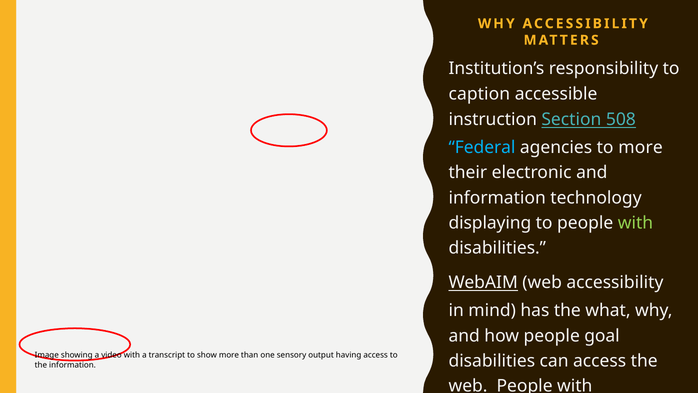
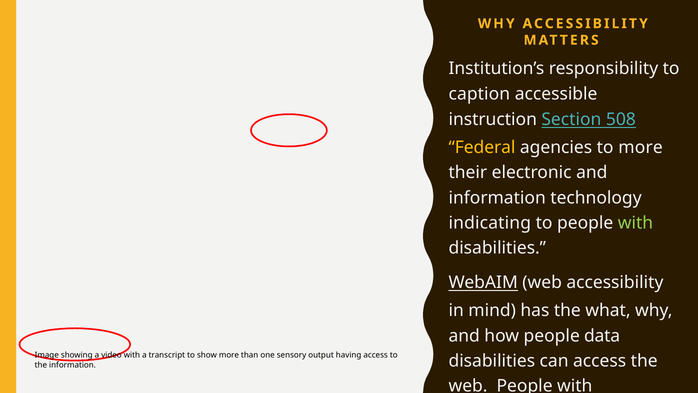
Federal colour: light blue -> yellow (482, 147)
displaying: displaying -> indicating (490, 223)
goal: goal -> data (602, 335)
